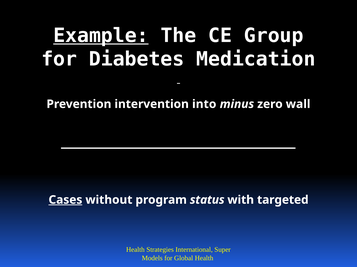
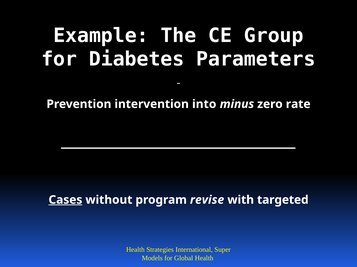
Example underline: present -> none (101, 36)
Medication: Medication -> Parameters (256, 59)
wall: wall -> rate (298, 104)
status: status -> revise (207, 200)
